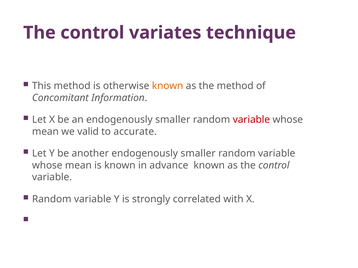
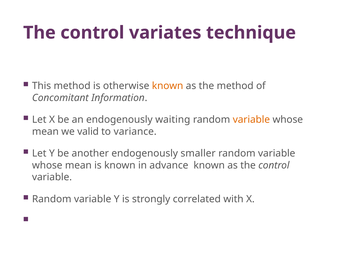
an endogenously smaller: smaller -> waiting (173, 120)
variable colour: red -> orange (251, 120)
accurate: accurate -> variance (135, 132)
